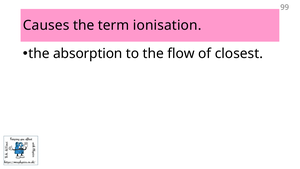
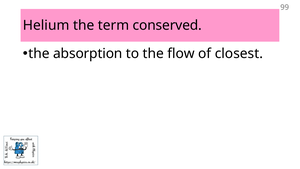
Causes: Causes -> Helium (46, 25)
ionisation: ionisation -> conserved (167, 25)
